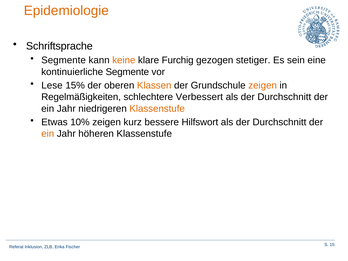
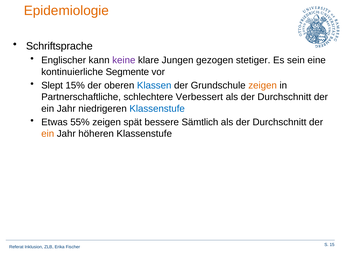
Segmente: Segmente -> Englischer (64, 60)
keine colour: orange -> purple (124, 60)
Furchig: Furchig -> Jungen (178, 60)
Lese: Lese -> Slept (52, 85)
Klassen colour: orange -> blue (154, 85)
Regelmäßigkeiten: Regelmäßigkeiten -> Partnerschaftliche (81, 97)
Klassenstufe colour: orange -> blue (157, 109)
10%: 10% -> 55% (80, 122)
kurz: kurz -> spät (133, 122)
Hilfswort: Hilfswort -> Sämtlich (200, 122)
